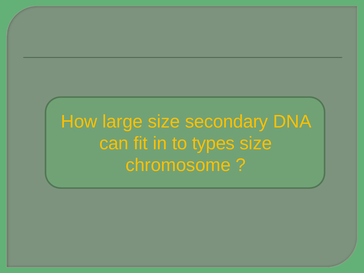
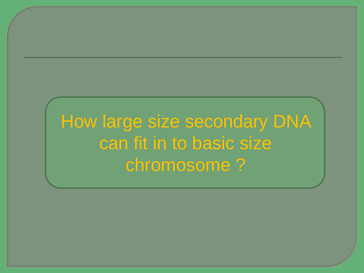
types: types -> basic (213, 143)
